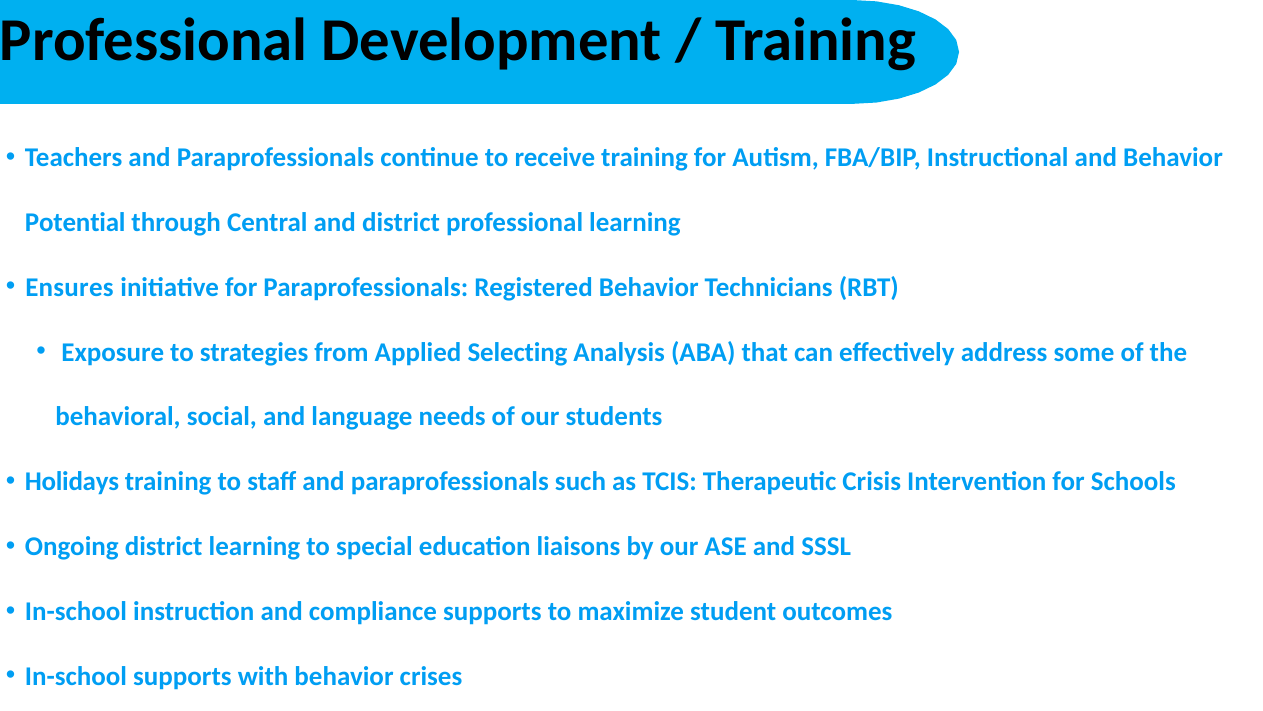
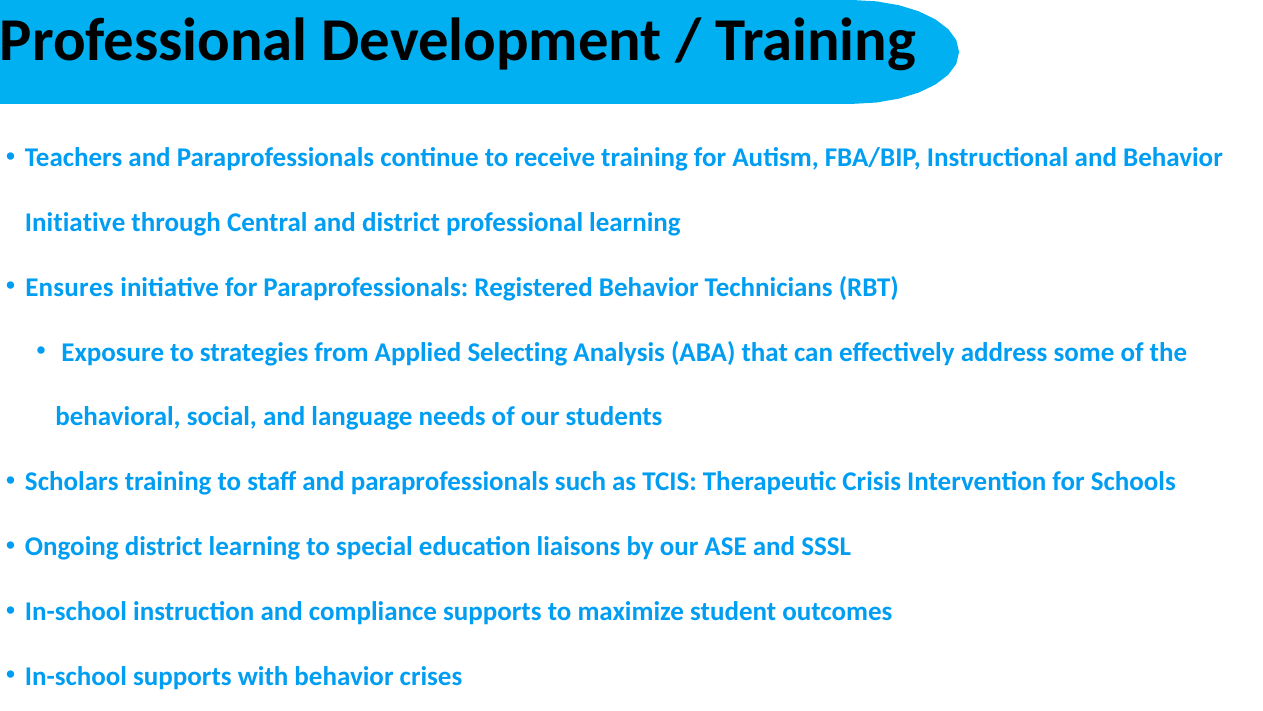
Potential: Potential -> Initiative (75, 222)
Holidays: Holidays -> Scholars (72, 481)
